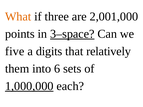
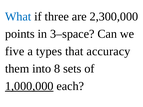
What colour: orange -> blue (18, 17)
2,001,000: 2,001,000 -> 2,300,000 (114, 17)
3–space underline: present -> none (72, 34)
digits: digits -> types (49, 51)
relatively: relatively -> accuracy (108, 51)
6: 6 -> 8 (57, 69)
